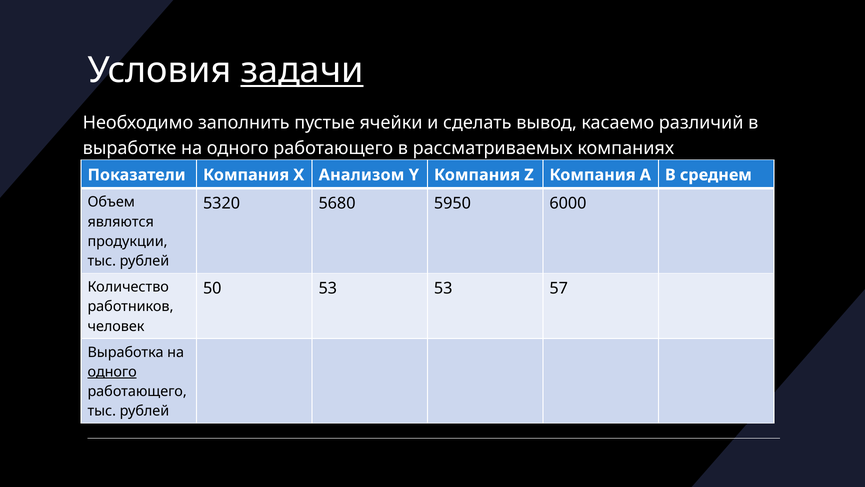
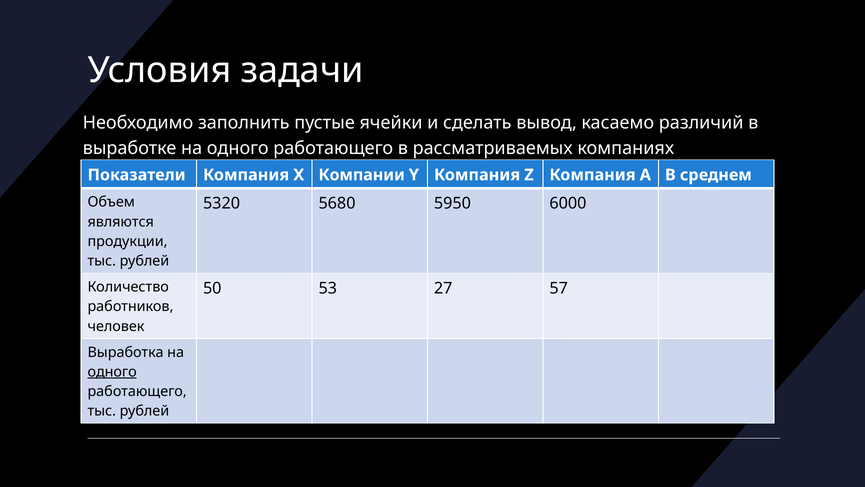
задачи underline: present -> none (302, 71)
Анализом: Анализом -> Компании (362, 175)
53 53: 53 -> 27 (443, 288)
